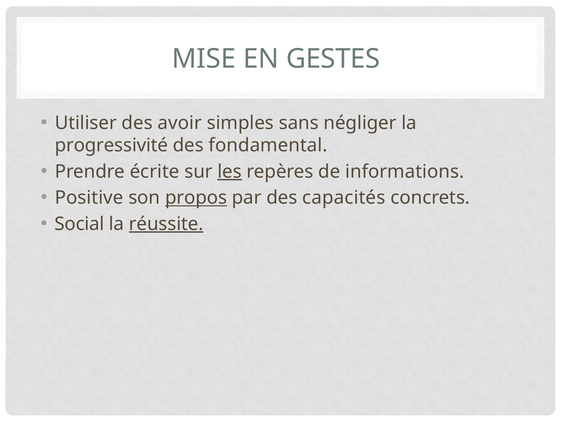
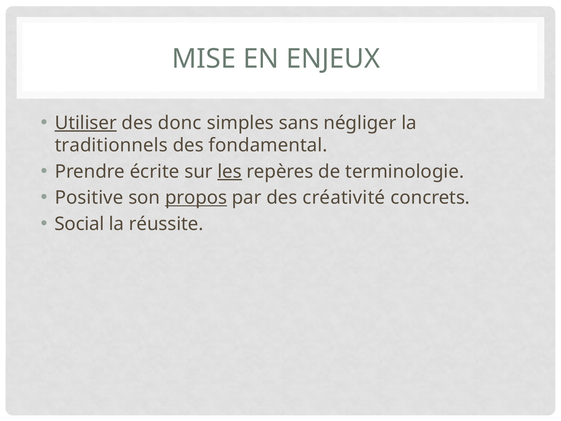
GESTES: GESTES -> ENJEUX (333, 59)
Utiliser underline: none -> present (86, 123)
avoir: avoir -> donc (180, 123)
progressivité: progressivité -> traditionnels (111, 145)
informations: informations -> terminologie (405, 171)
capacités: capacités -> créativité (344, 198)
réussite underline: present -> none (166, 224)
